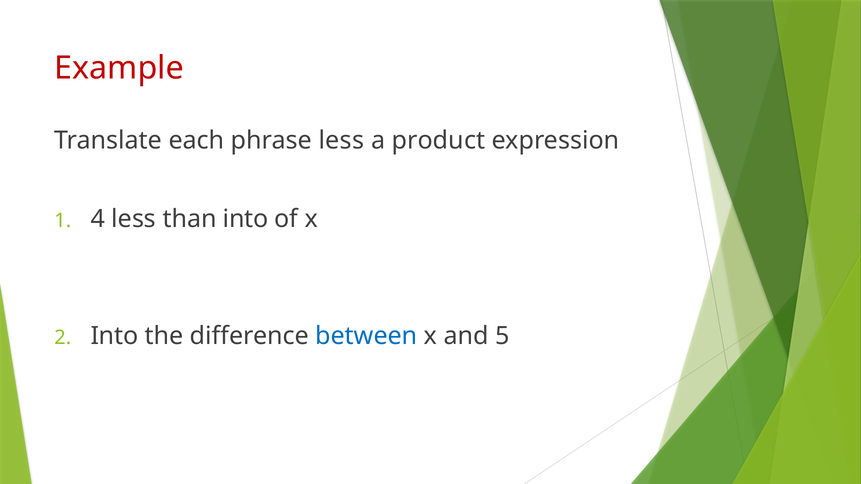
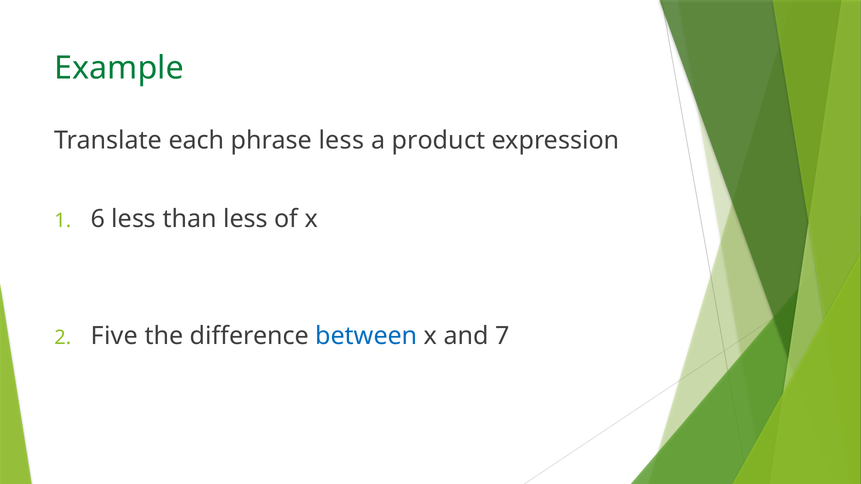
Example colour: red -> green (119, 68)
4: 4 -> 6 (98, 219)
than into: into -> less (245, 219)
Into: Into -> Five (114, 336)
5: 5 -> 7 (502, 336)
